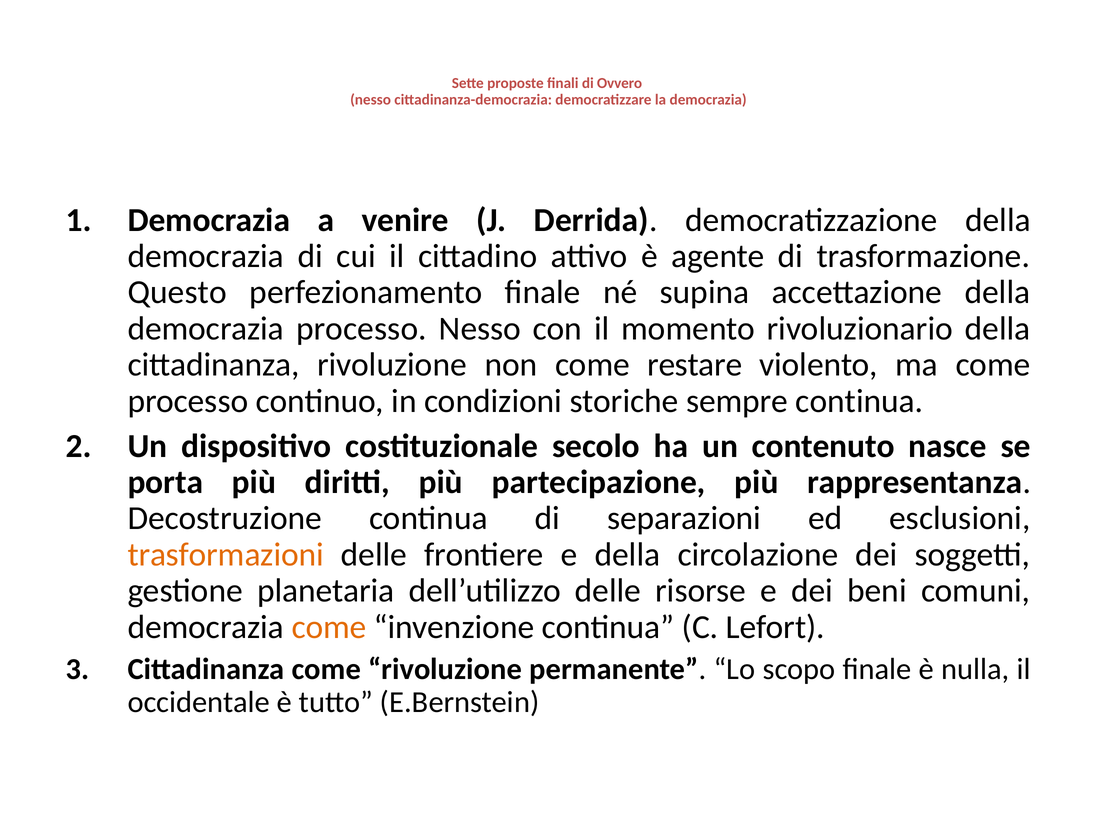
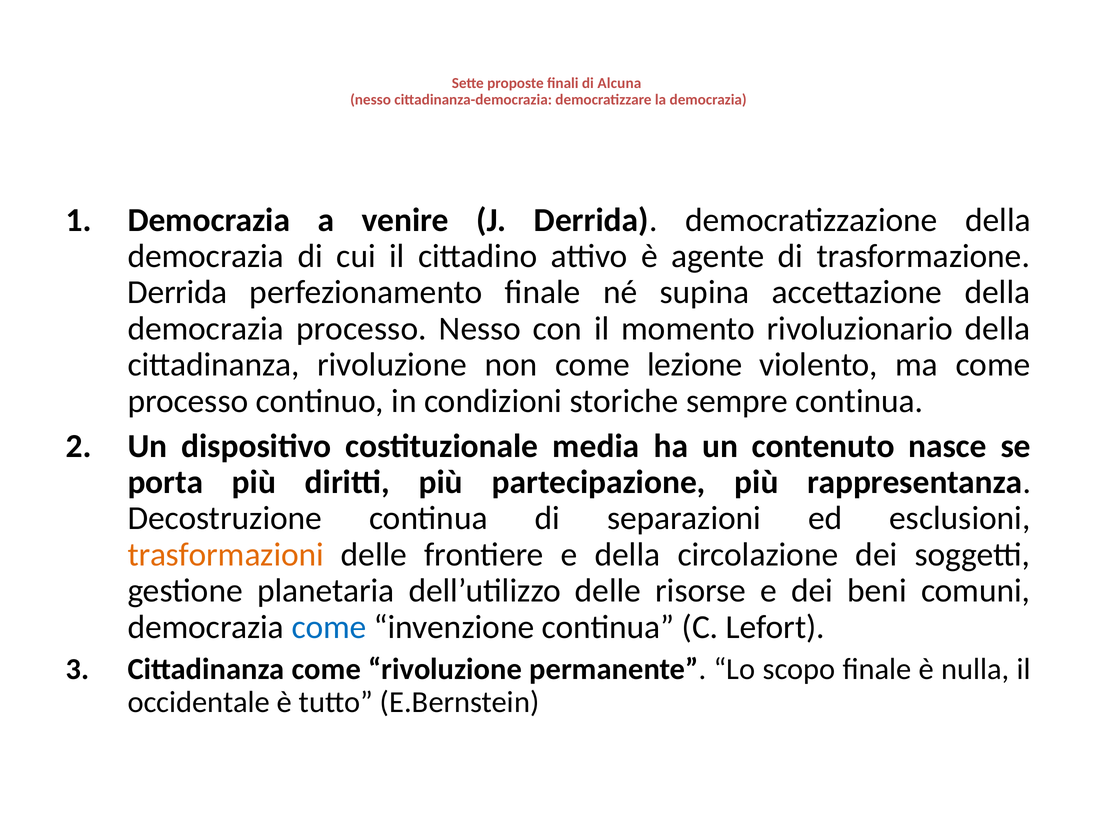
Ovvero: Ovvero -> Alcuna (619, 83)
Questo: Questo -> Derrida (177, 292)
restare: restare -> lezione (695, 365)
secolo: secolo -> media (596, 446)
come colour: orange -> blue (329, 627)
